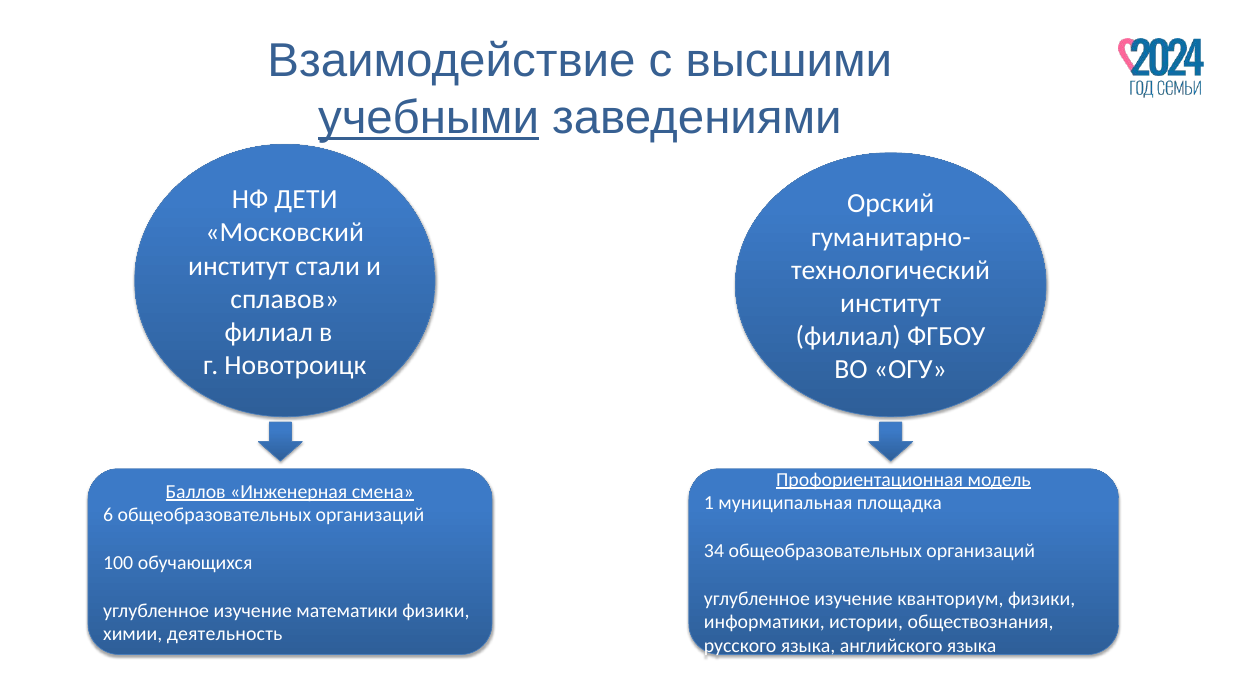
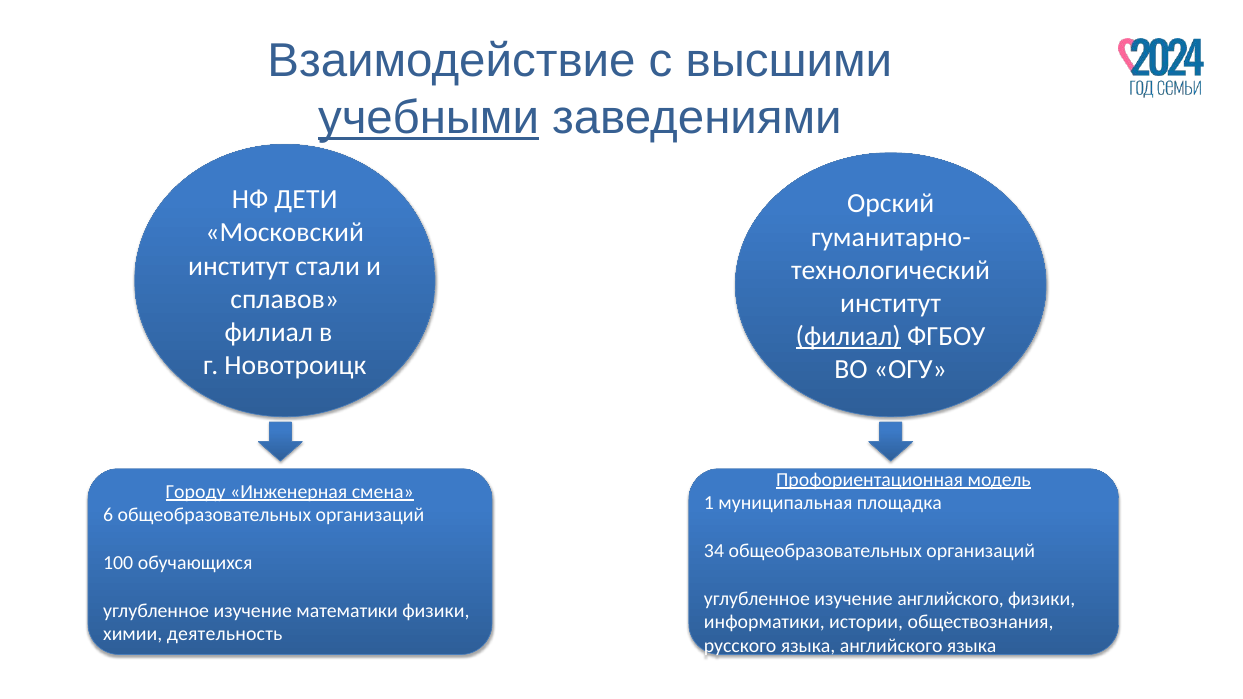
филиал underline: none -> present (848, 337)
Баллов: Баллов -> Городу (196, 492)
изучение кванториум: кванториум -> английского (951, 599)
